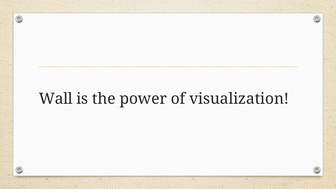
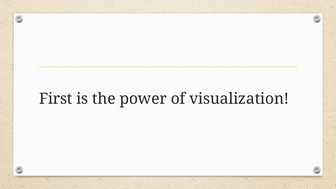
Wall: Wall -> First (56, 99)
